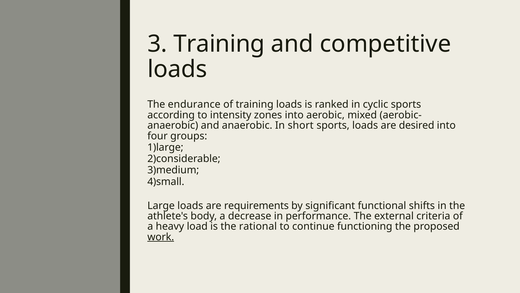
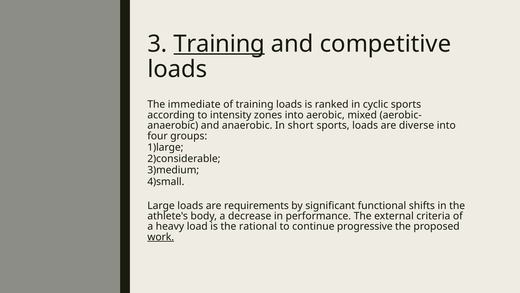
Training underline: none -> present (219, 44)
endurance: endurance -> immediate (194, 104)
desired: desired -> diverse (417, 125)
functioning: functioning -> progressive (365, 226)
